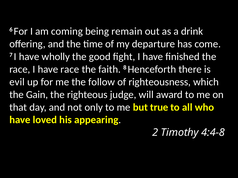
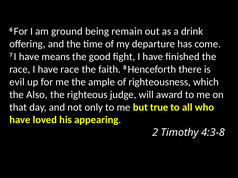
coming: coming -> ground (67, 31)
wholly: wholly -> means (56, 57)
follow: follow -> ample (102, 82)
Gain: Gain -> Also (37, 95)
4:4-8: 4:4-8 -> 4:3-8 (213, 133)
